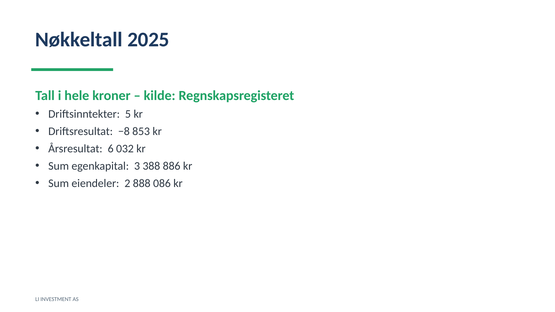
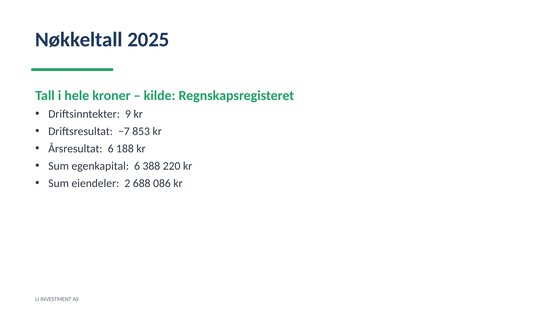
5: 5 -> 9 (128, 114)
−8: −8 -> −7 (124, 131)
032: 032 -> 188 (125, 149)
egenkapital 3: 3 -> 6 (137, 166)
886: 886 -> 220 (172, 166)
888: 888 -> 688 (142, 184)
